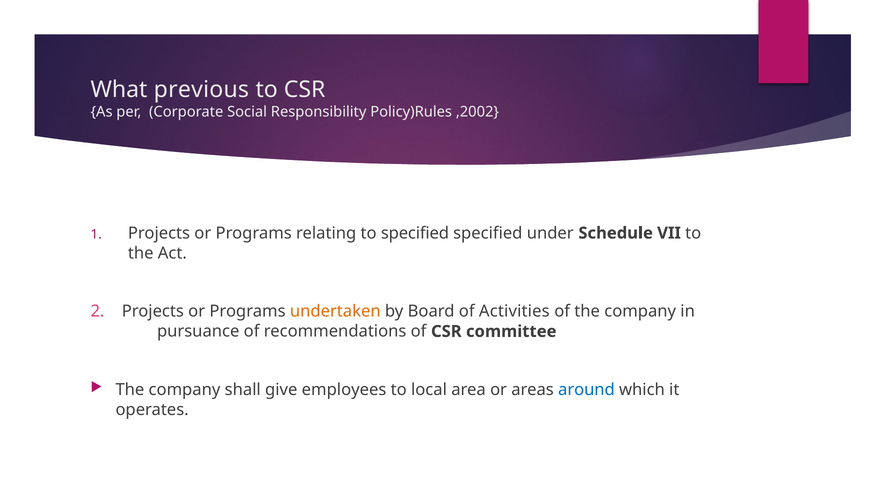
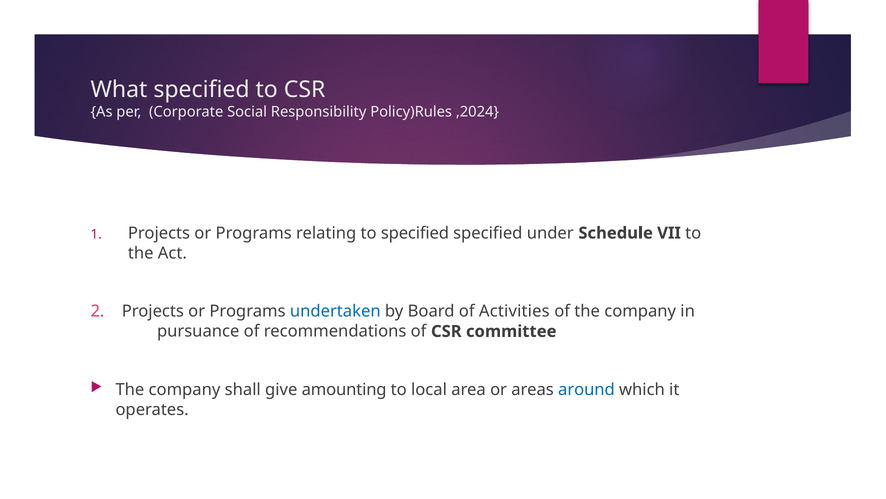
What previous: previous -> specified (202, 90)
,2002: ,2002 -> ,2024 (477, 112)
undertaken colour: orange -> blue (335, 311)
employees: employees -> amounting (344, 389)
